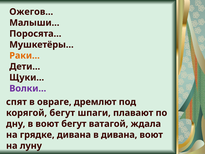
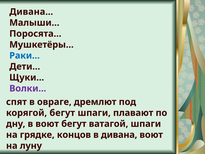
Ожегов…: Ожегов… -> Дивана… (31, 12)
Раки… colour: orange -> blue (25, 55)
ватагой ждала: ждала -> шпаги (146, 124)
грядке дивана: дивана -> концов (74, 135)
